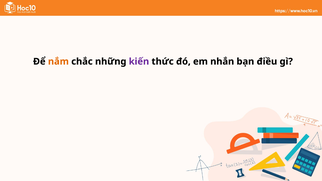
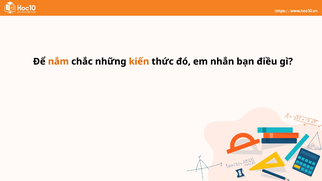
kiến colour: purple -> orange (139, 62)
